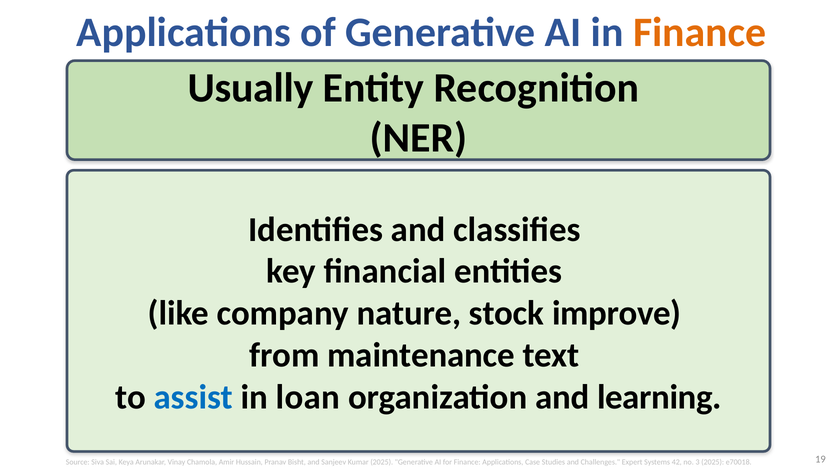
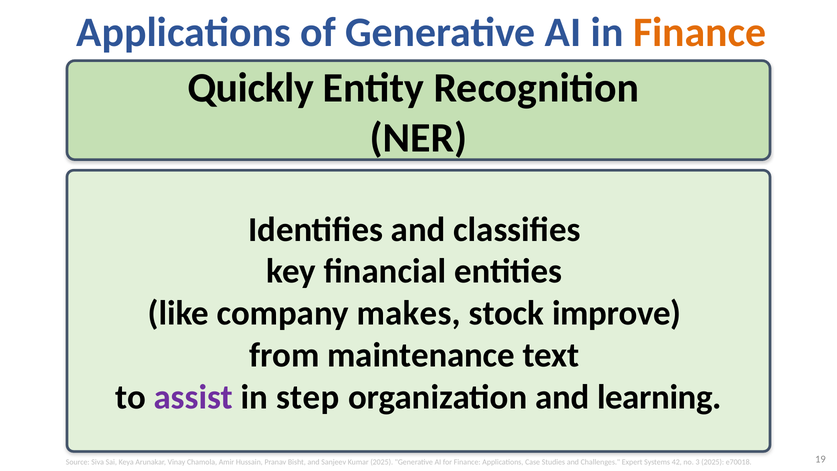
Usually: Usually -> Quickly (251, 88)
nature: nature -> makes (409, 313)
assist colour: blue -> purple (193, 397)
loan: loan -> step (308, 397)
